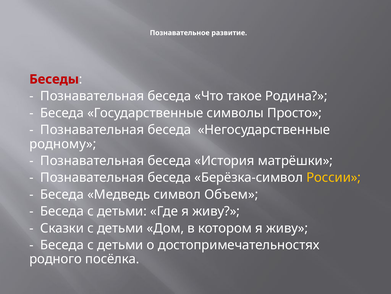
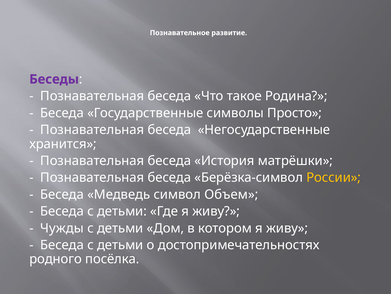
Беседы colour: red -> purple (54, 79)
родному: родному -> хранится (63, 144)
Сказки: Сказки -> Чужды (62, 228)
